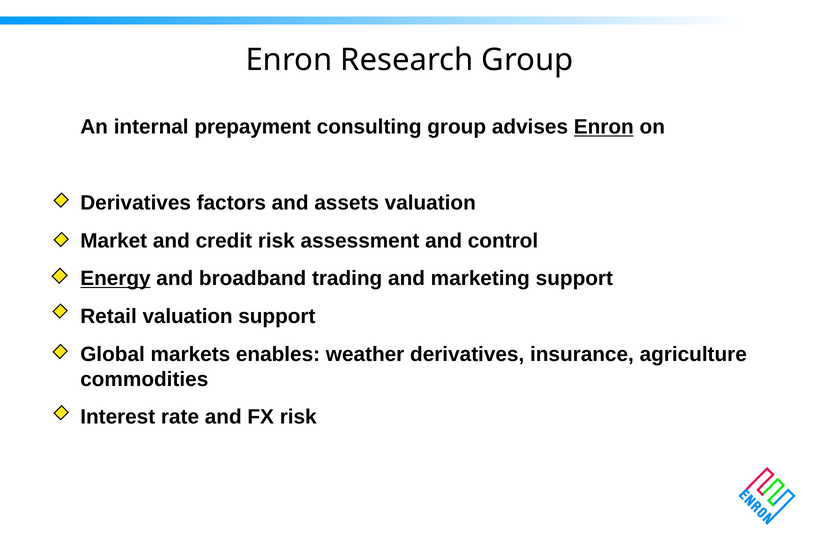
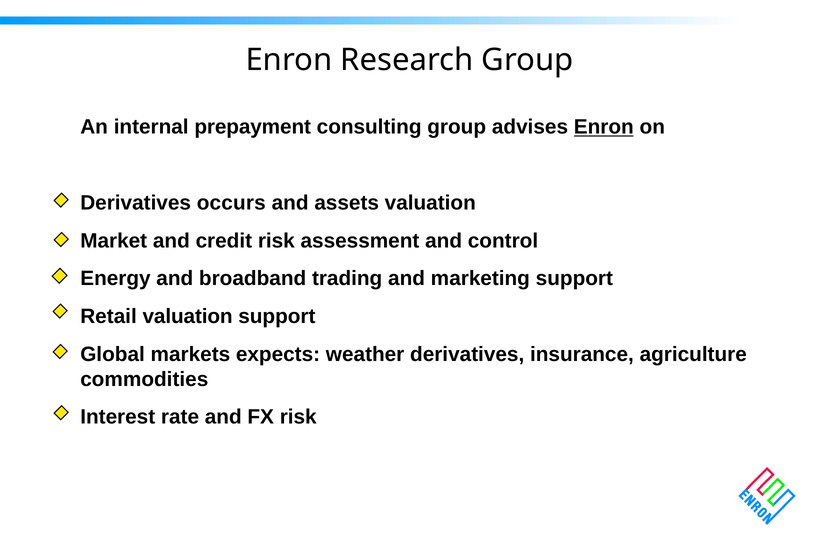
factors: factors -> occurs (231, 203)
Energy underline: present -> none (115, 279)
enables: enables -> expects (278, 354)
